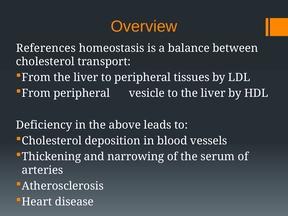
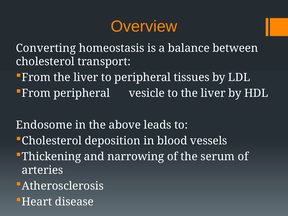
References: References -> Converting (46, 48)
Deficiency: Deficiency -> Endosome (44, 125)
